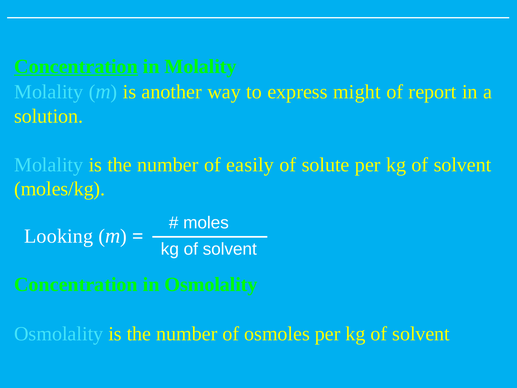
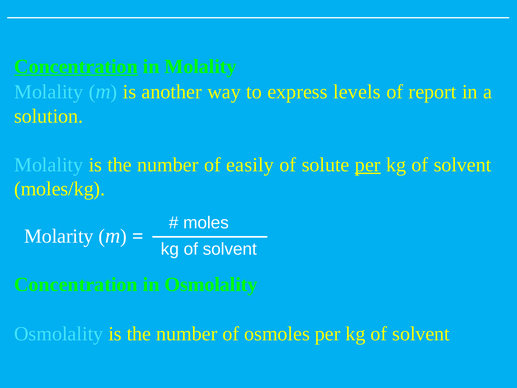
might: might -> levels (357, 92)
per underline: none -> present (368, 165)
Looking: Looking -> Molarity (59, 236)
